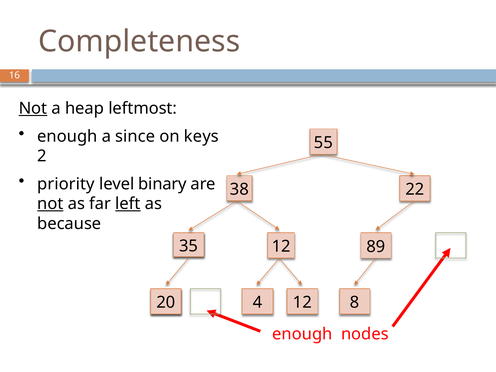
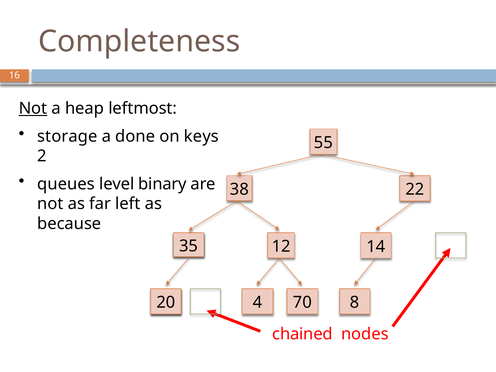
enough: enough -> storage (67, 136)
since: since -> done (135, 136)
priority: priority -> queues (66, 184)
not underline: present -> none (50, 204)
left underline: present -> none (128, 204)
89: 89 -> 14 (376, 247)
4 12: 12 -> 70 (302, 303)
enough: enough -> chained (302, 334)
